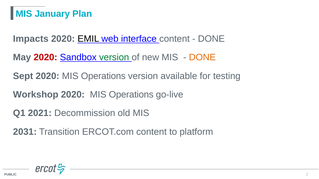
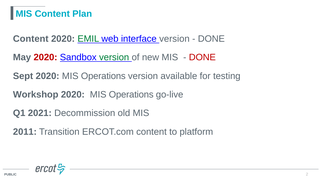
MIS January: January -> Content (52, 14)
Impacts: Impacts -> Content (31, 39)
EMIL colour: black -> green (88, 39)
interface content: content -> version (174, 39)
DONE colour: orange -> red (202, 58)
2031: 2031 -> 2011 (25, 132)
